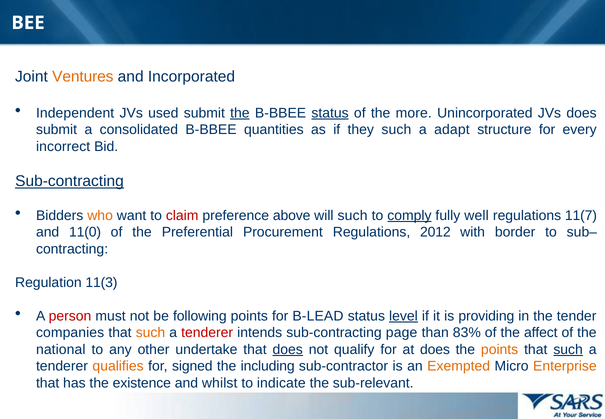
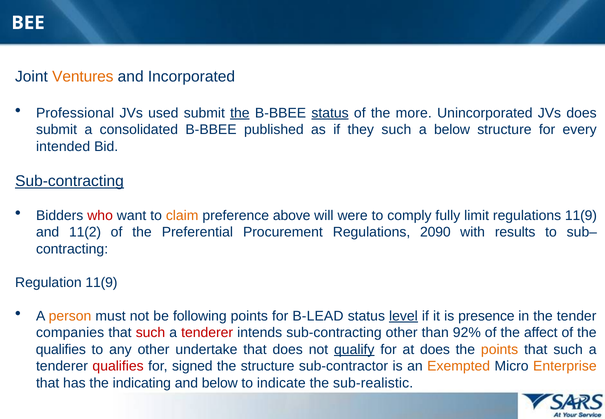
Independent: Independent -> Professional (75, 113)
quantities: quantities -> published (274, 130)
a adapt: adapt -> below (452, 130)
incorrect: incorrect -> intended (63, 147)
who colour: orange -> red (100, 215)
claim colour: red -> orange (182, 215)
will such: such -> were (353, 215)
comply underline: present -> none (409, 215)
well: well -> limit (477, 215)
regulations 11(7: 11(7 -> 11(9 (581, 215)
11(0: 11(0 -> 11(2 (85, 232)
2012: 2012 -> 2090 (435, 232)
border: border -> results (515, 232)
Regulation 11(3: 11(3 -> 11(9 (101, 282)
person colour: red -> orange (70, 316)
providing: providing -> presence (486, 316)
such colour: orange -> red (150, 333)
sub-contracting page: page -> other (402, 333)
83%: 83% -> 92% (467, 333)
national: national -> qualifies (61, 349)
does underline: present -> none (288, 349)
qualify underline: none -> present (354, 349)
such underline: present -> none (568, 349)
qualifies colour: orange -> red (118, 366)
the including: including -> structure (268, 366)
existence: existence -> indicating (142, 383)
and whilst: whilst -> below (220, 383)
sub-relevant: sub-relevant -> sub-realistic (373, 383)
